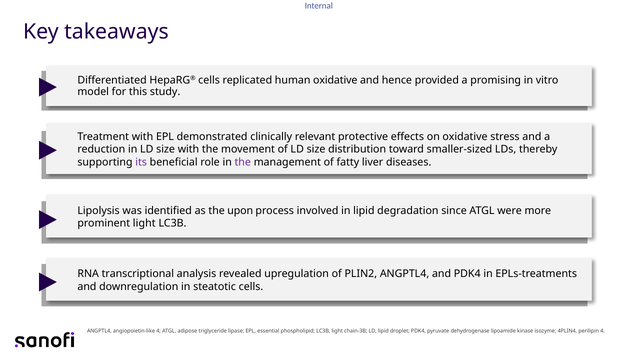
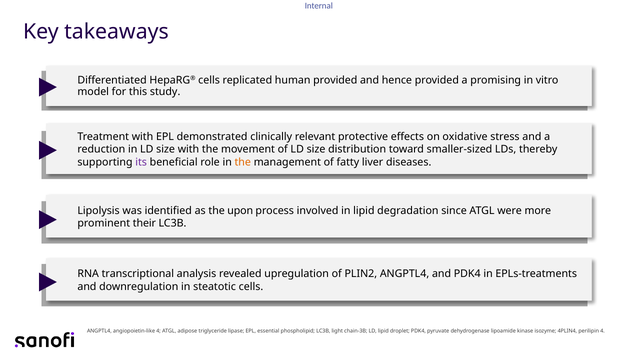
human oxidative: oxidative -> provided (335, 80)
the colour: purple -> orange (243, 162)
prominent light: light -> their (144, 223)
